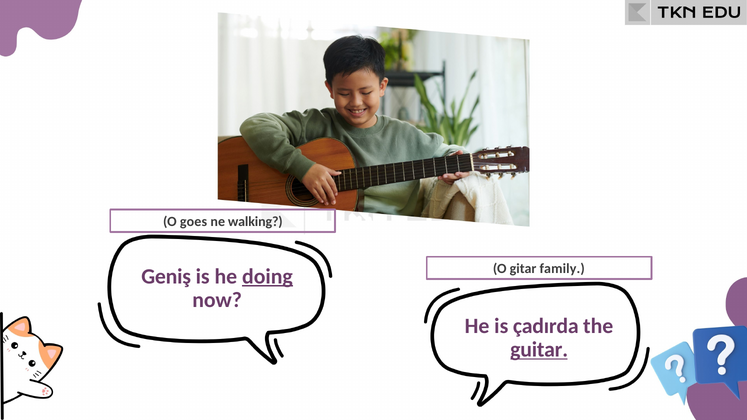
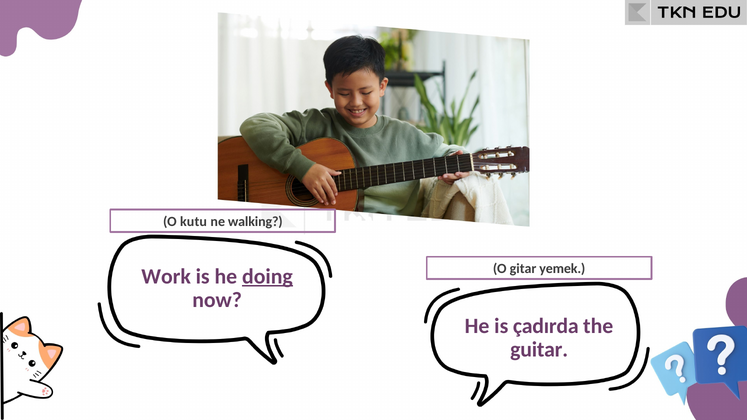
goes: goes -> kutu (194, 222)
family: family -> yemek (562, 269)
Geniş: Geniş -> Work (166, 277)
guitar underline: present -> none (539, 350)
